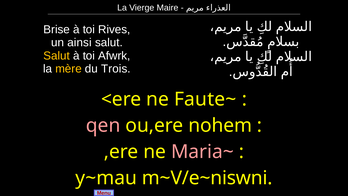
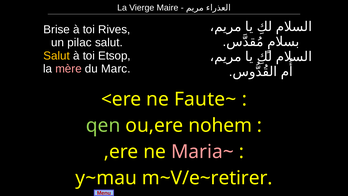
ainsi: ainsi -> pilac (79, 43)
Afwrk: Afwrk -> Etsop (114, 56)
mère colour: yellow -> pink (69, 69)
Trois: Trois -> Marc (116, 69)
qen colour: pink -> light green (103, 125)
m~V/e~niswni: m~V/e~niswni -> m~V/e~retirer (207, 178)
